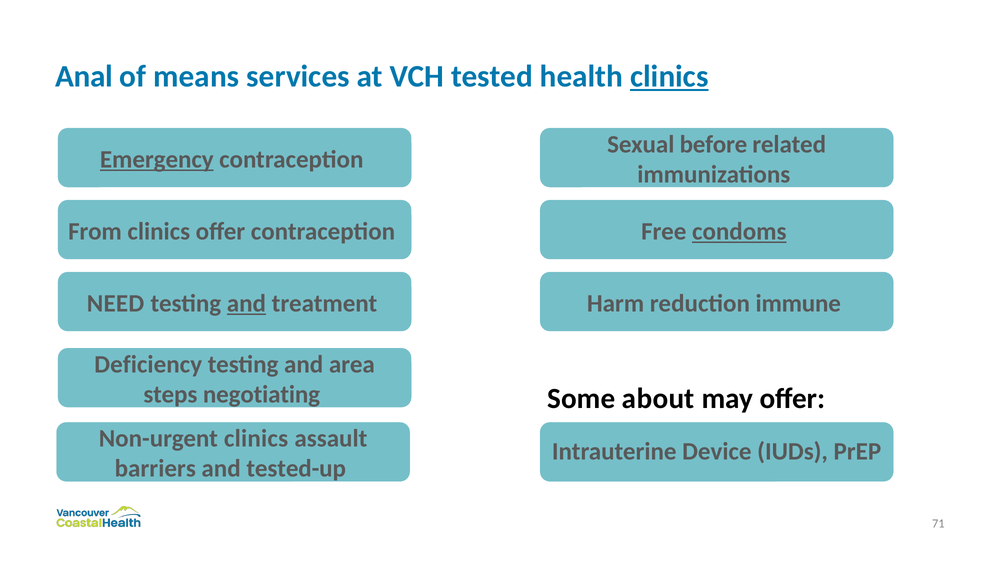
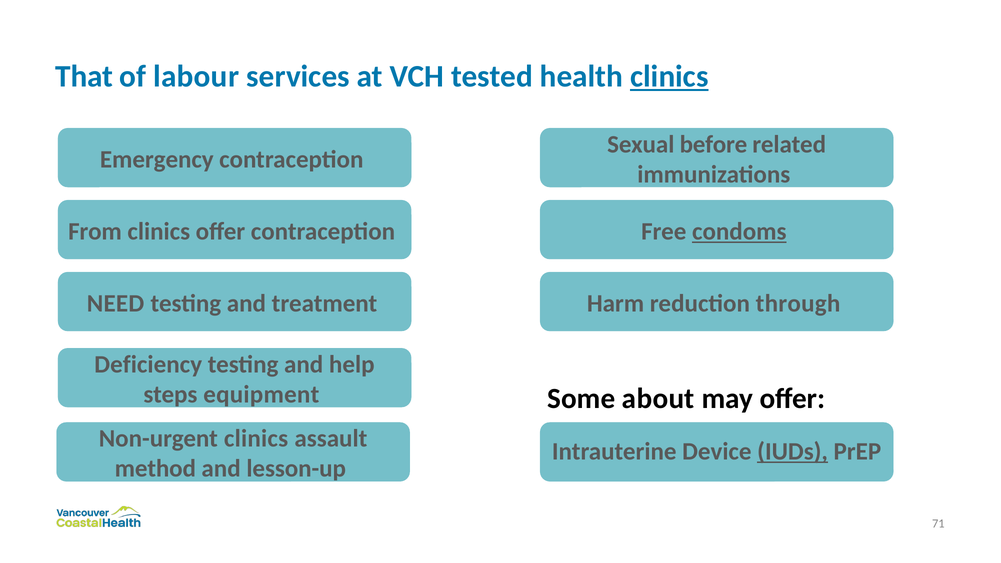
Anal: Anal -> That (84, 77)
means: means -> labour (196, 77)
Emergency underline: present -> none (157, 159)
and underline: present -> none (246, 303)
immune: immune -> through (798, 303)
area: area -> help (352, 364)
negotiating: negotiating -> equipment (261, 394)
IUDs underline: none -> present (793, 452)
barriers: barriers -> method (155, 469)
tested-up: tested-up -> lesson-up (296, 469)
